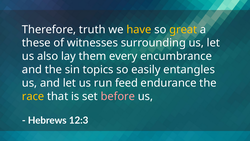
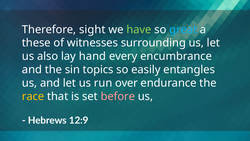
truth: truth -> sight (92, 29)
have colour: yellow -> light green (139, 29)
great colour: yellow -> light blue (183, 29)
them: them -> hand (92, 56)
feed: feed -> over (126, 83)
12:3: 12:3 -> 12:9 (79, 120)
